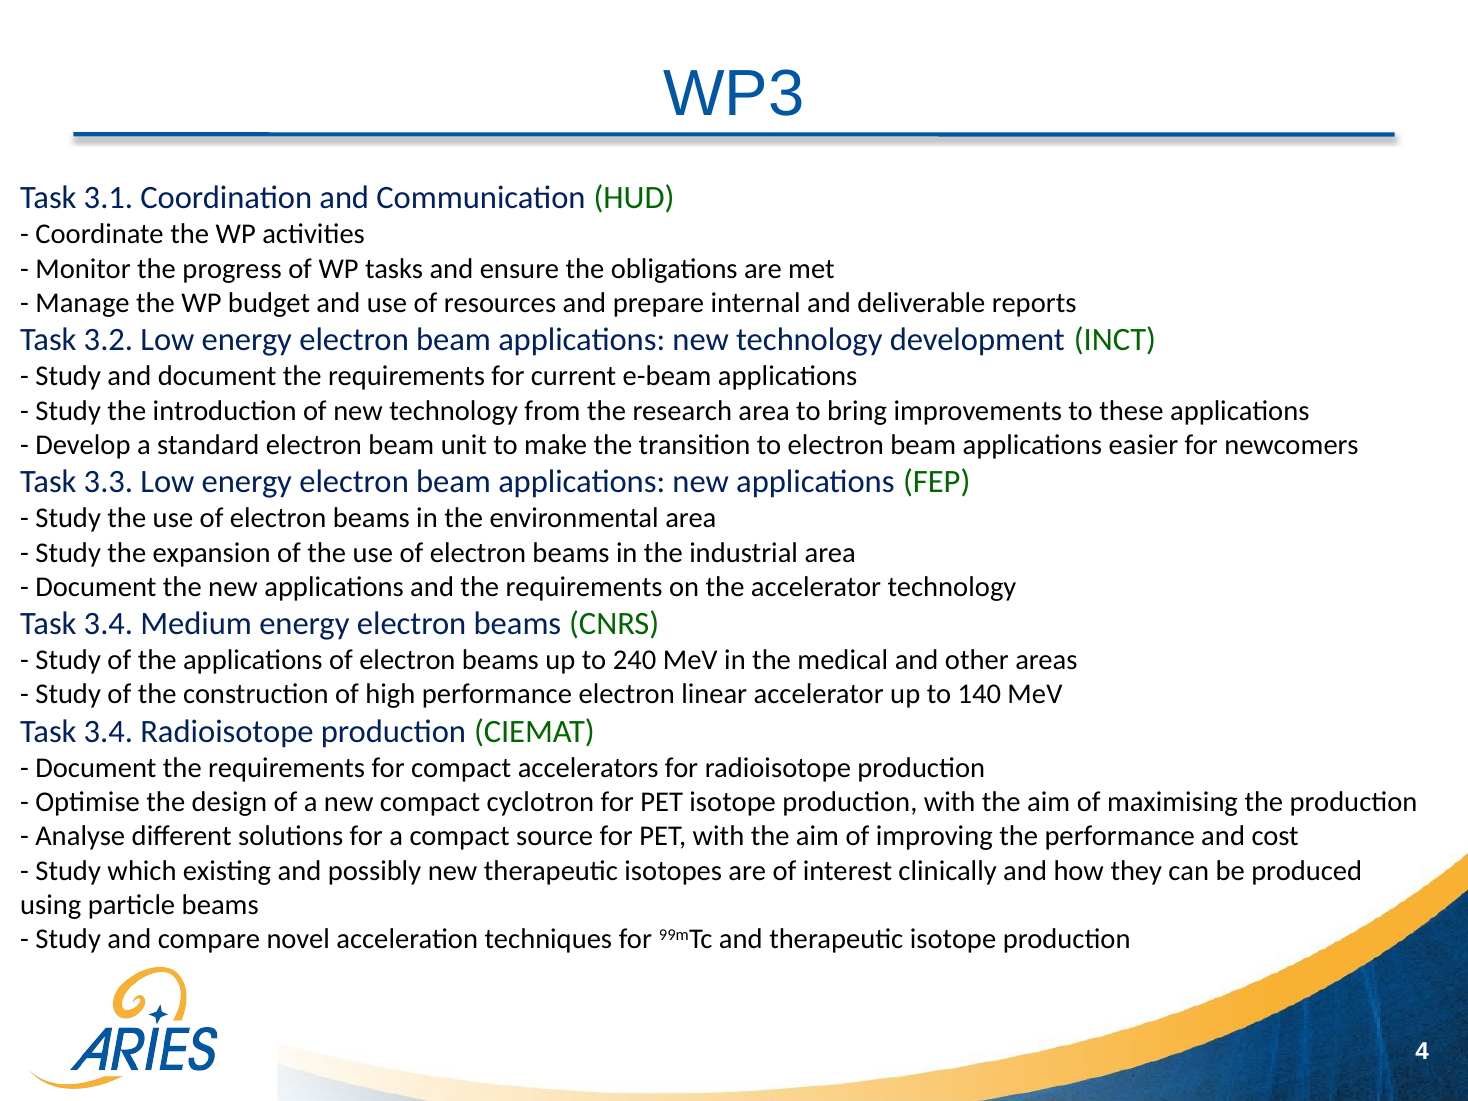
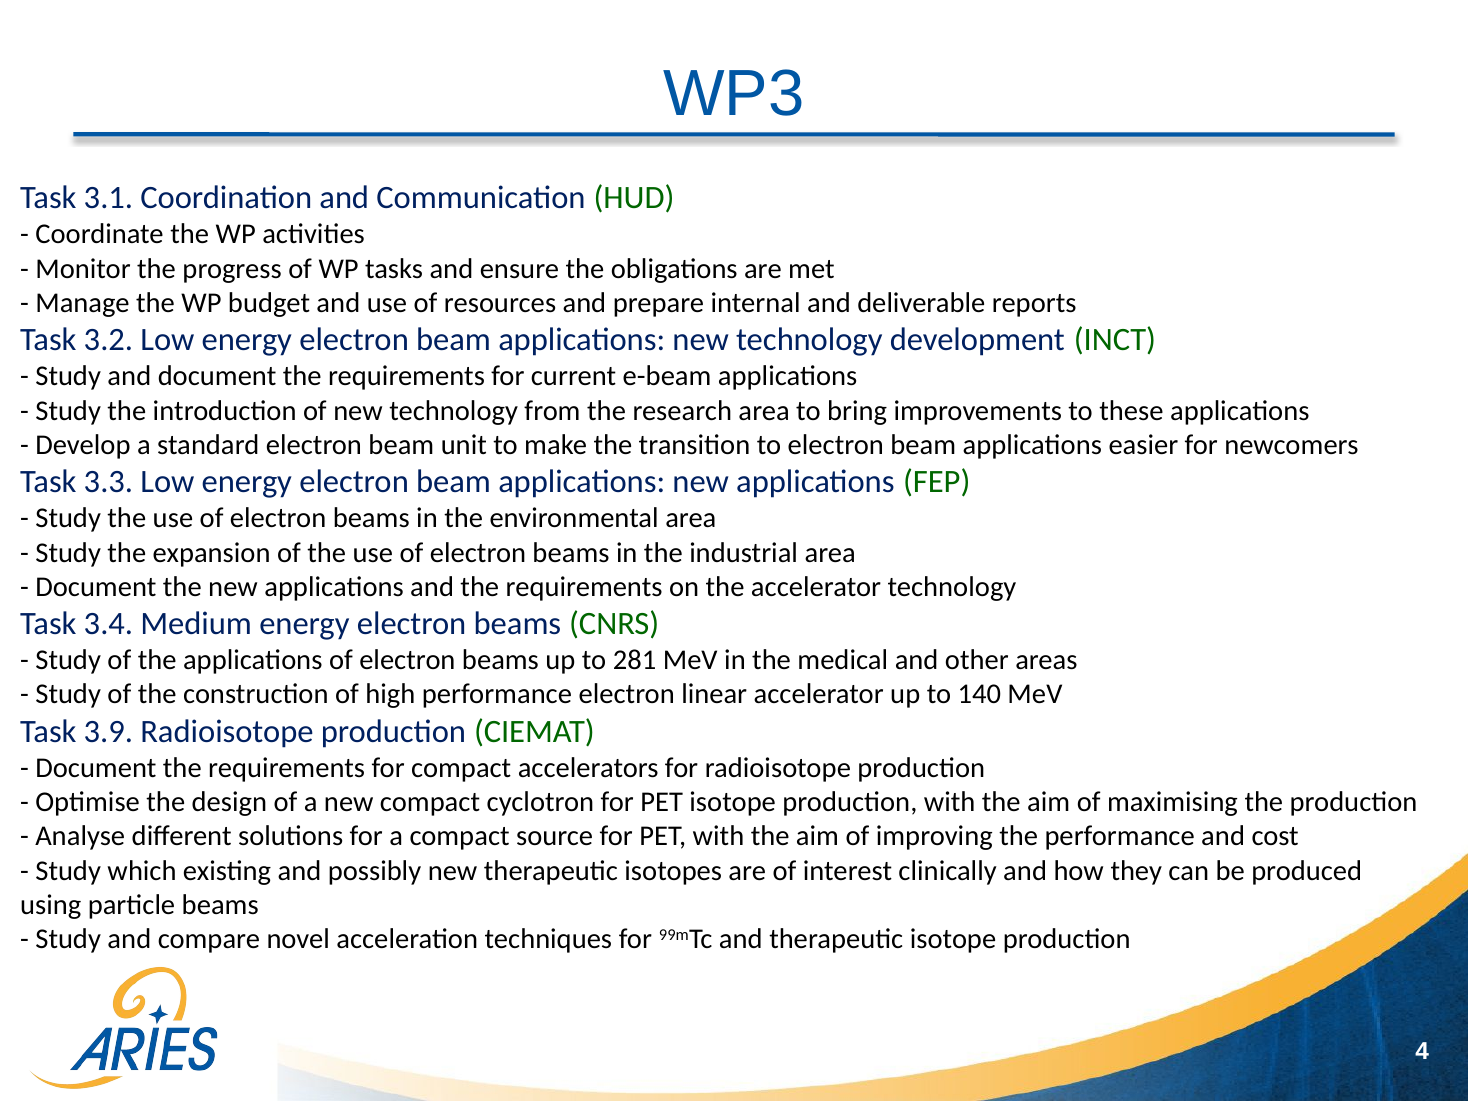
240: 240 -> 281 (634, 660)
3.4: 3.4 -> 3.9 (108, 732)
